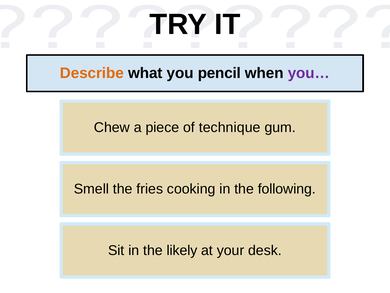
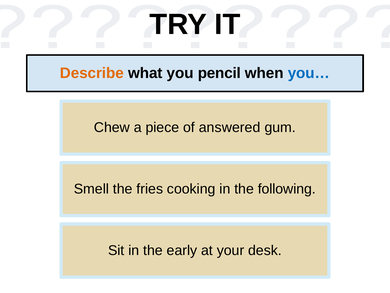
you… colour: purple -> blue (309, 73)
technique: technique -> answered (230, 127)
likely: likely -> early (182, 250)
